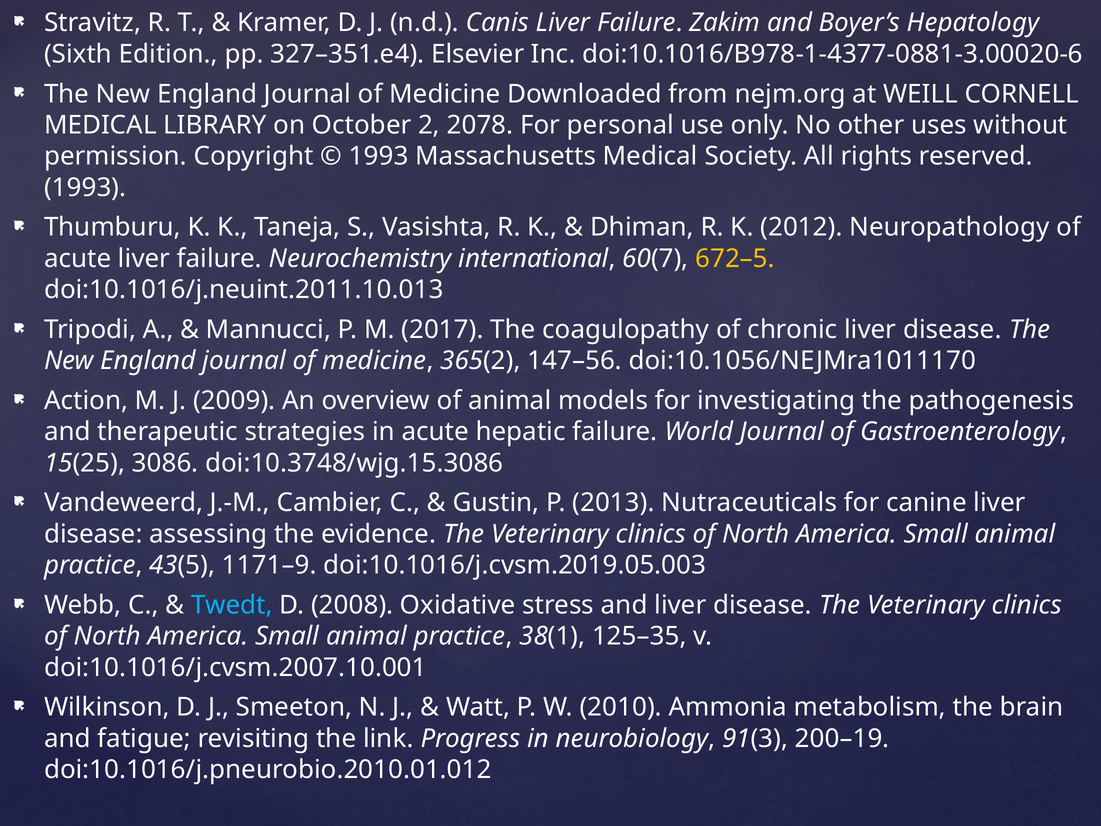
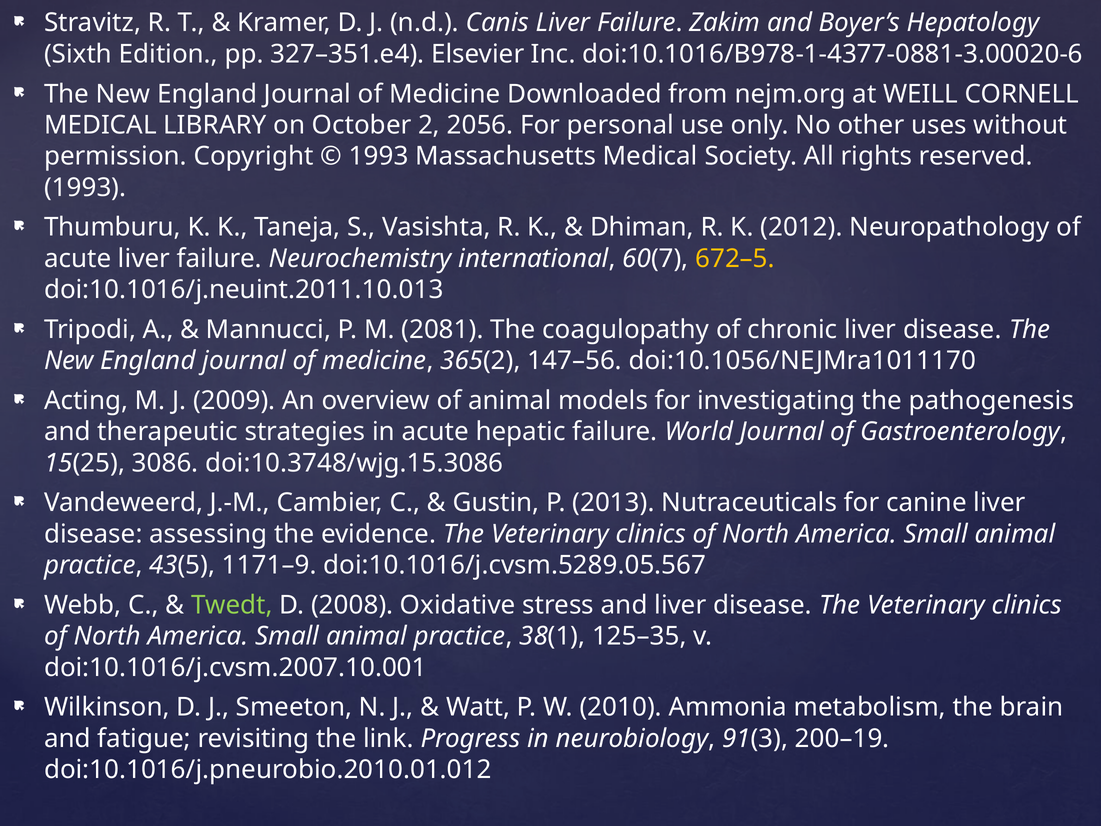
2078: 2078 -> 2056 (480, 125)
2017: 2017 -> 2081 (442, 330)
Action: Action -> Acting (86, 401)
doi:10.1016/j.cvsm.2019.05.003: doi:10.1016/j.cvsm.2019.05.003 -> doi:10.1016/j.cvsm.5289.05.567 (515, 565)
Twedt colour: light blue -> light green (232, 605)
